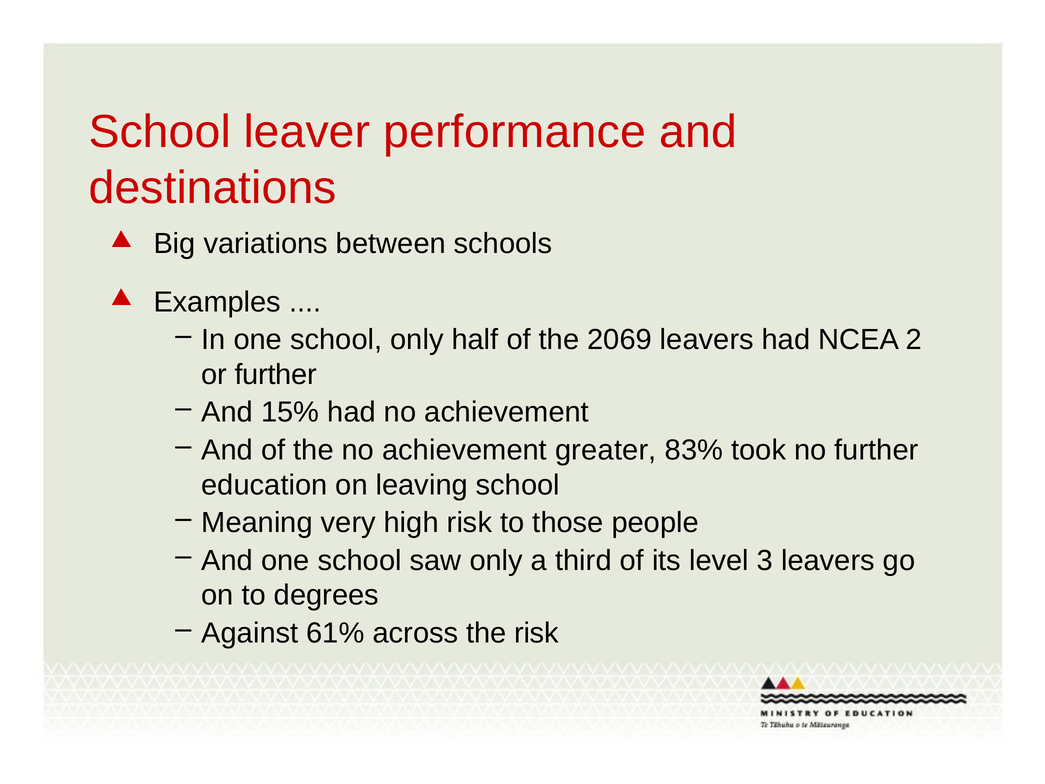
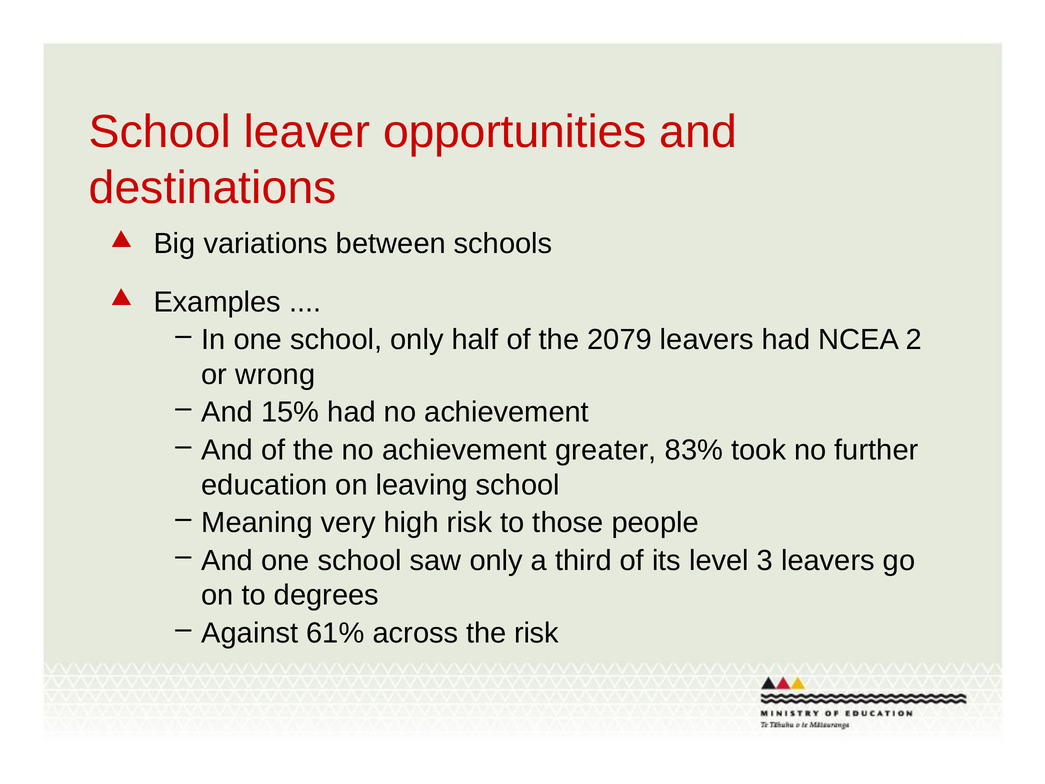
performance: performance -> opportunities (515, 132)
2069: 2069 -> 2079 (620, 340)
or further: further -> wrong (275, 374)
